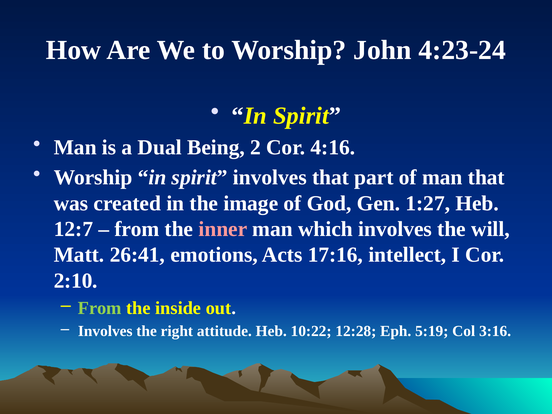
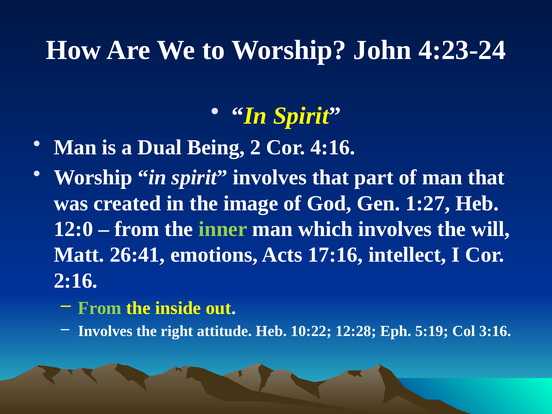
12:7: 12:7 -> 12:0 (73, 229)
inner colour: pink -> light green (223, 229)
2:10: 2:10 -> 2:16 (76, 281)
